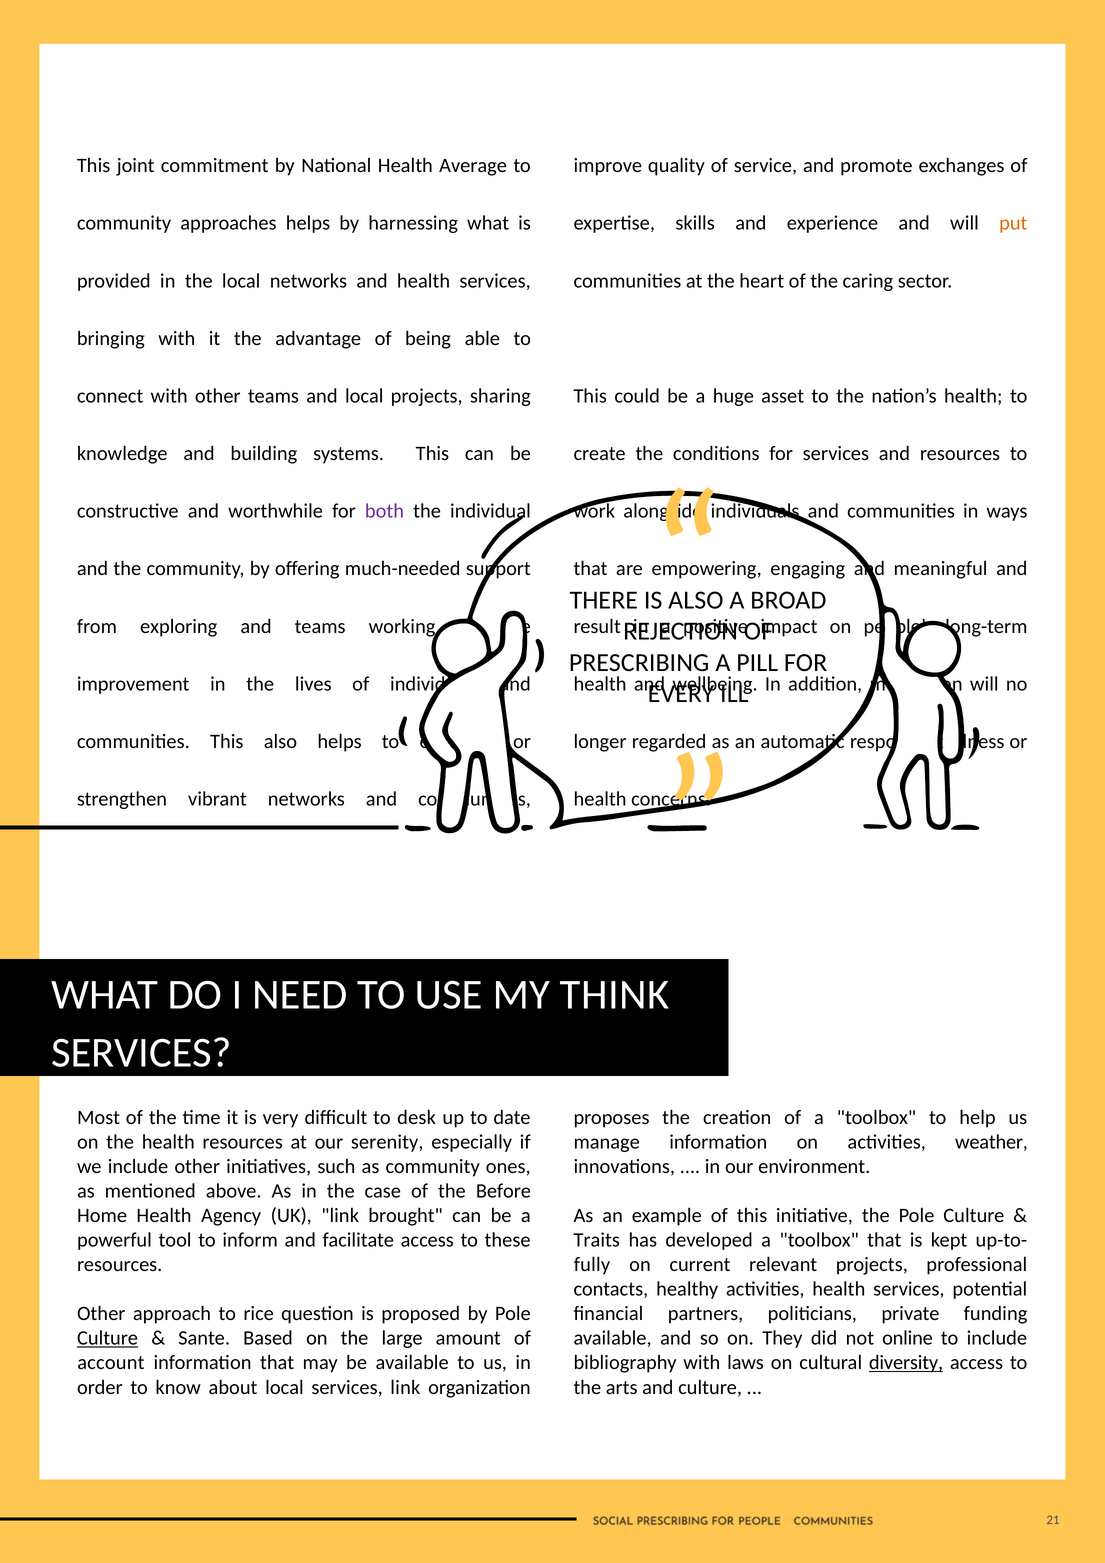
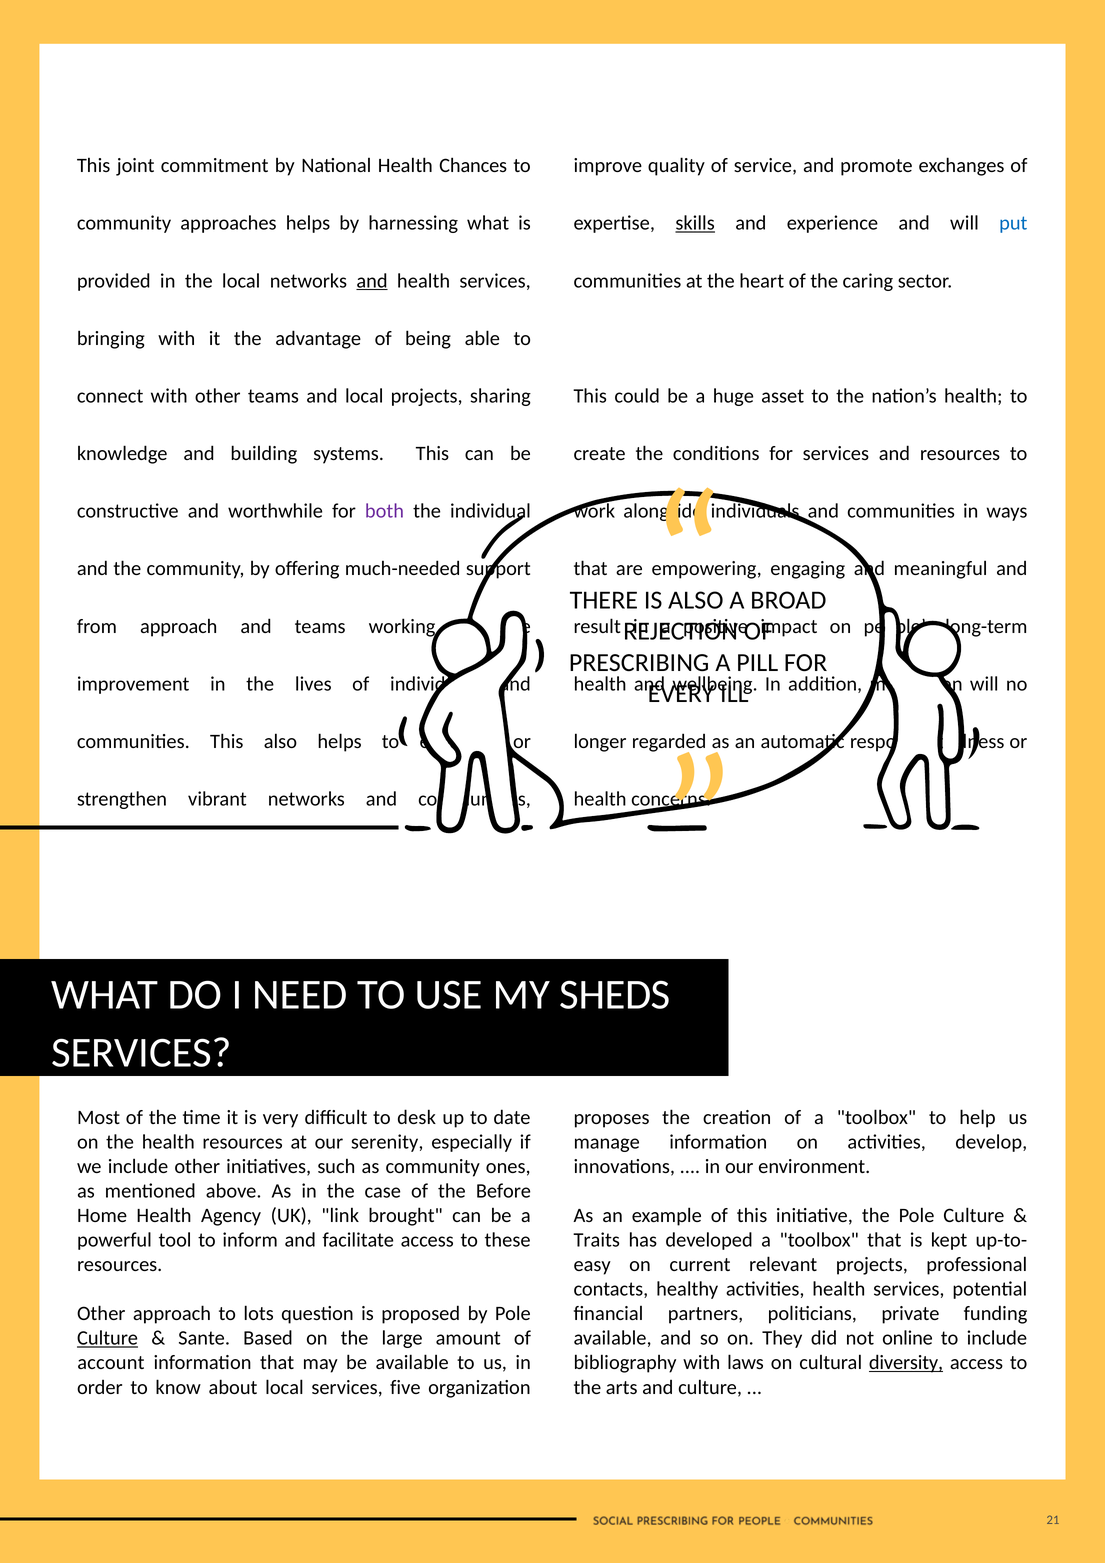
Average: Average -> Chances (473, 166)
skills underline: none -> present (695, 223)
put colour: orange -> blue (1013, 223)
and underline: none -> present (372, 281)
from exploring: exploring -> approach (179, 626)
THINK: THINK -> SHEDS (615, 995)
weather: weather -> develop (991, 1142)
fully: fully -> easy (592, 1264)
rice: rice -> lots (259, 1314)
services link: link -> five (405, 1387)
